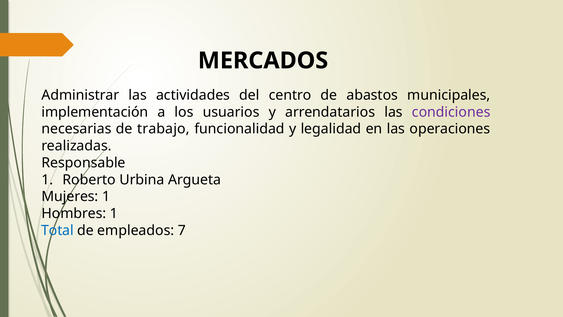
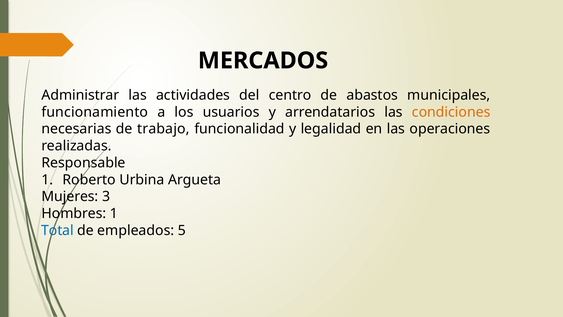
implementación: implementación -> funcionamiento (95, 112)
condiciones colour: purple -> orange (451, 112)
Mujeres 1: 1 -> 3 (106, 196)
7: 7 -> 5 (182, 230)
